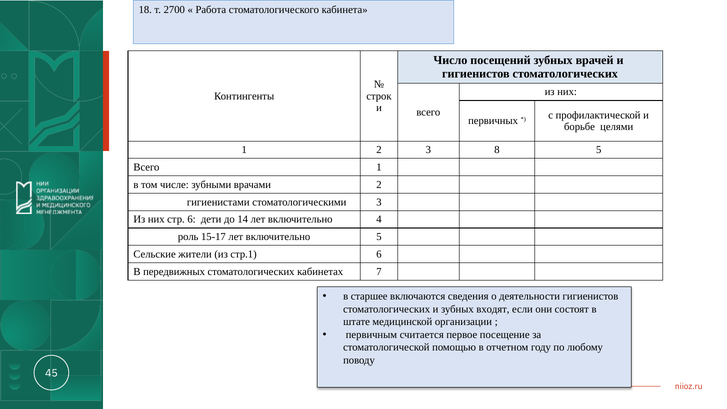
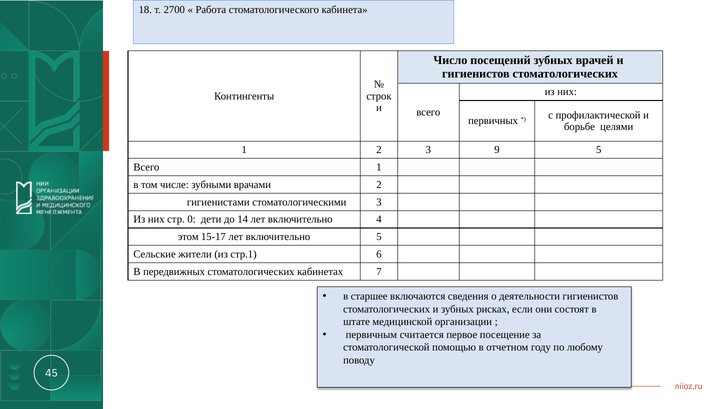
8: 8 -> 9 (497, 150)
стр 6: 6 -> 0 (191, 219)
роль: роль -> этом (188, 237)
входят: входят -> рисках (493, 309)
